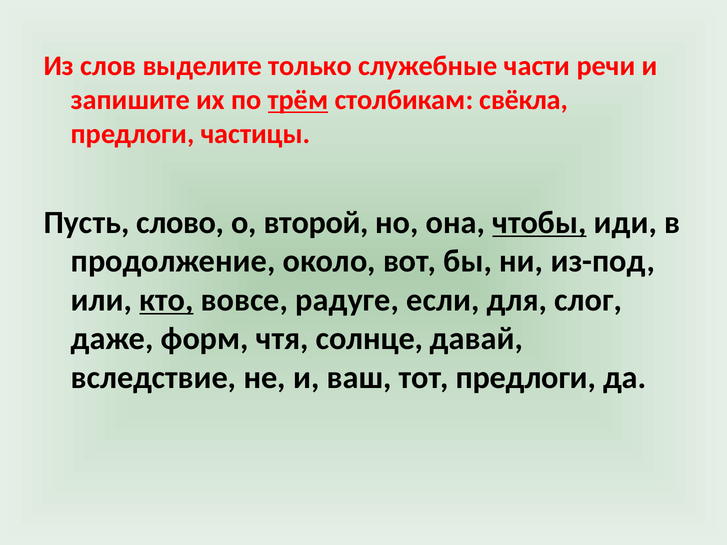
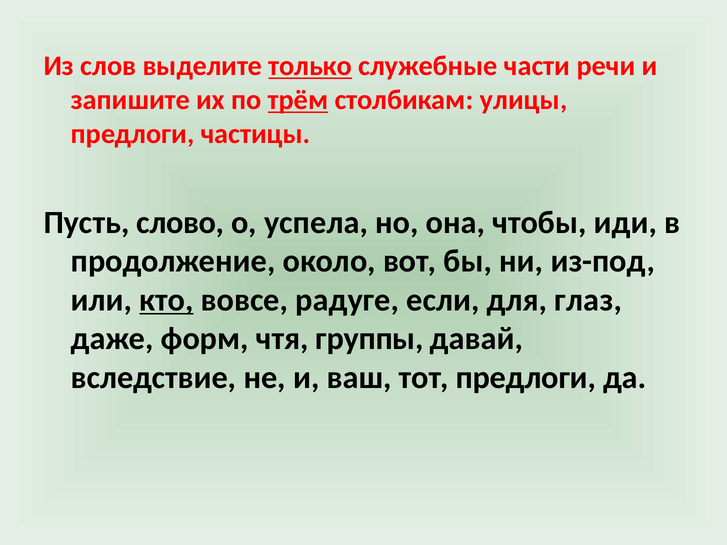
только underline: none -> present (310, 66)
свёкла: свёкла -> улицы (523, 100)
второй: второй -> успела (316, 222)
чтобы underline: present -> none (539, 222)
слог: слог -> глаз (588, 300)
солнце: солнце -> группы (369, 339)
